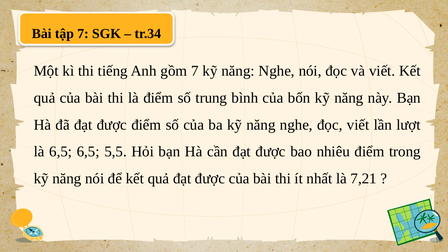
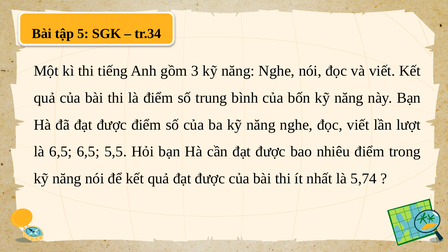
tập 7: 7 -> 5 (83, 34)
gồm 7: 7 -> 3 (195, 71)
7,21: 7,21 -> 5,74 (364, 179)
